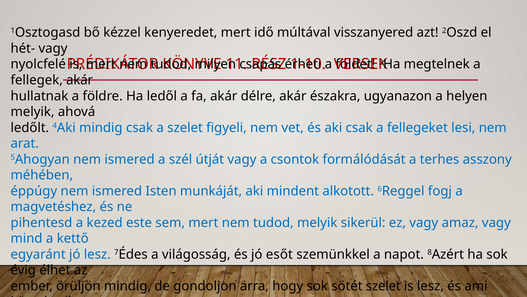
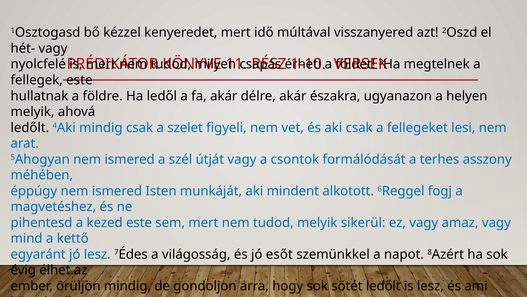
fellegek akár: akár -> este (79, 80)
sötét szelet: szelet -> ledőlt (383, 286)
